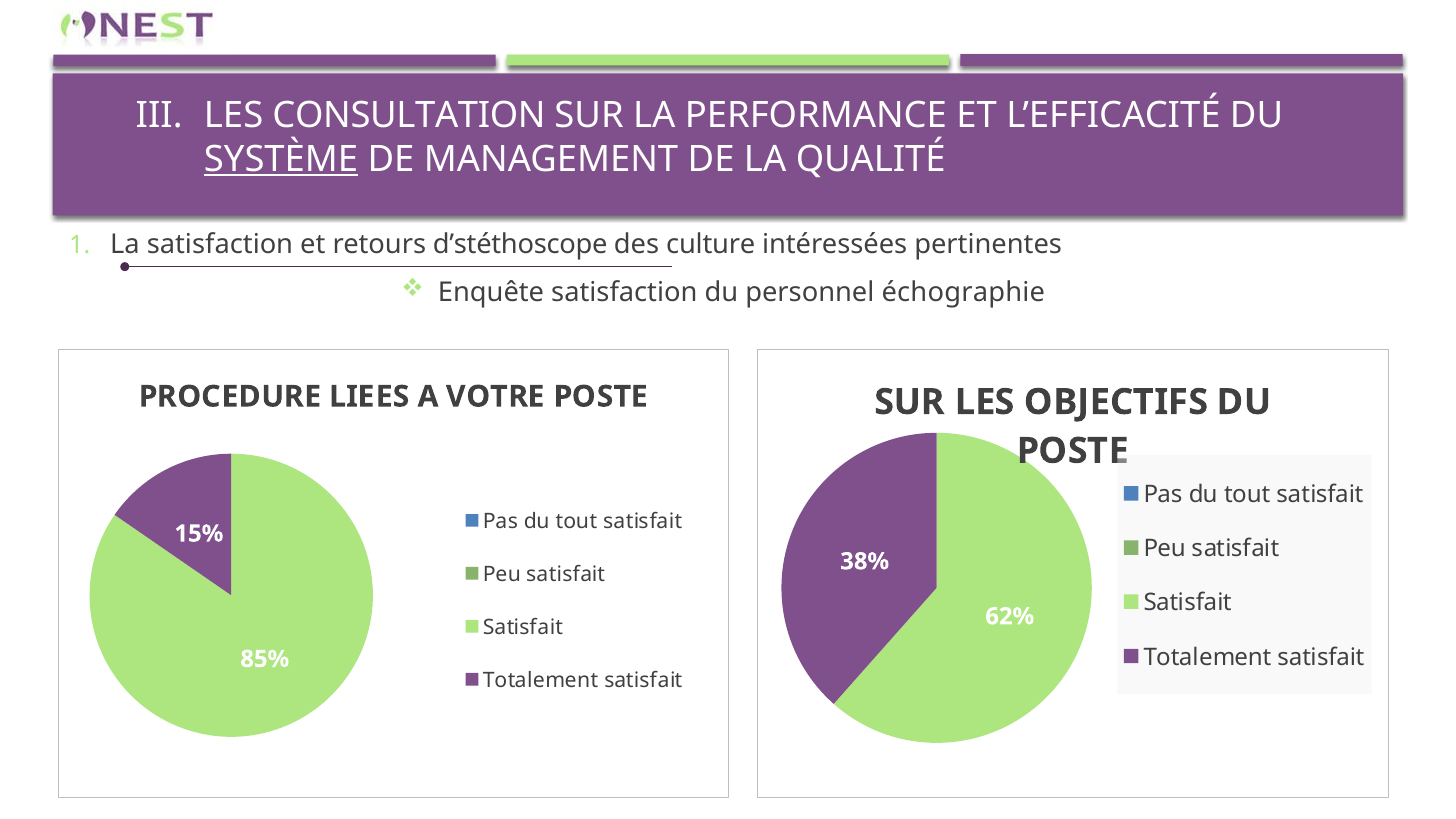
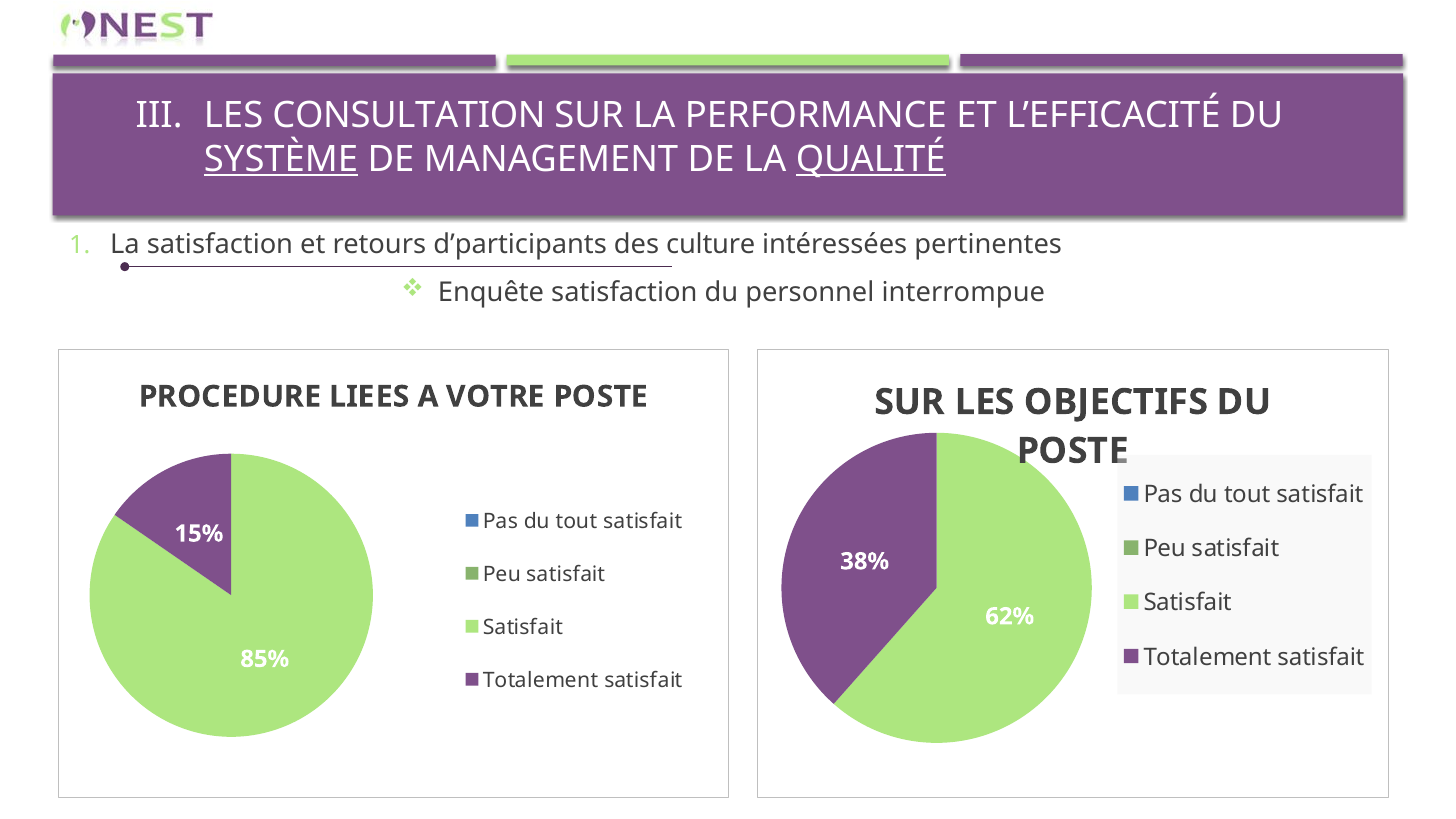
QUALITÉ underline: none -> present (871, 159)
d’stéthoscope: d’stéthoscope -> d’participants (520, 245)
échographie: échographie -> interrompue (963, 292)
